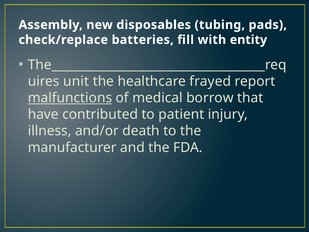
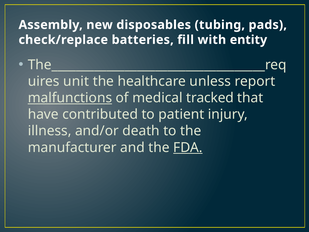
frayed: frayed -> unless (210, 81)
borrow: borrow -> tracked (210, 98)
FDA underline: none -> present (188, 147)
